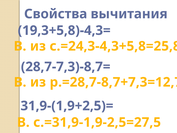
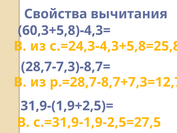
19,3+5,8)-4,3=: 19,3+5,8)-4,3= -> 60,3+5,8)-4,3= (64, 30)
